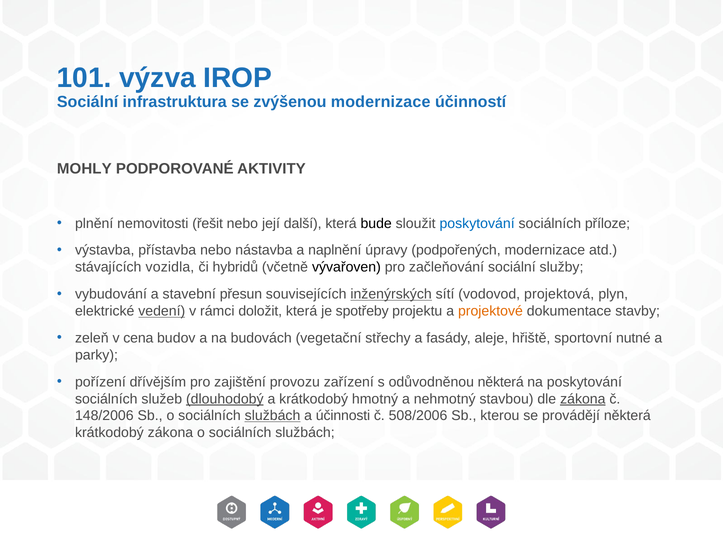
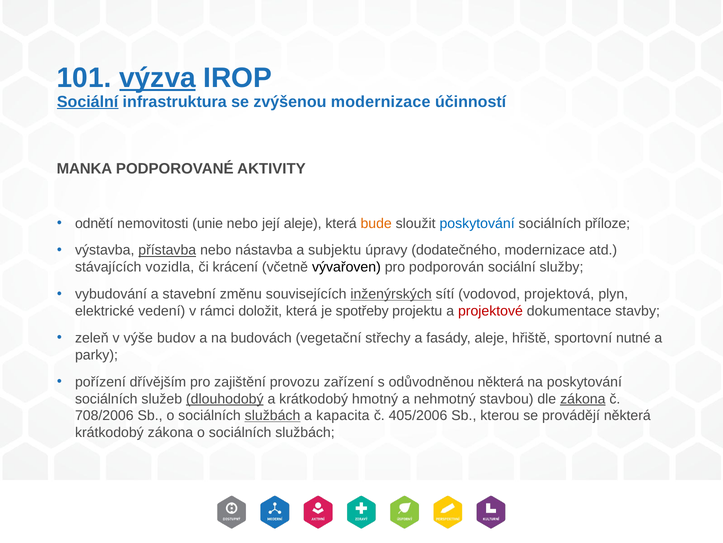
výzva underline: none -> present (158, 78)
Sociální underline: none -> present (88, 102)
MOHLY: MOHLY -> MANKA (84, 169)
plnění: plnění -> odnětí (94, 223)
řešit: řešit -> unie (208, 223)
její další: další -> aleje (303, 223)
bude colour: black -> orange (376, 223)
přístavba underline: none -> present (167, 250)
naplnění: naplnění -> subjektu (335, 250)
podpořených: podpořených -> dodatečného (456, 250)
hybridů: hybridů -> krácení (235, 267)
začleňování: začleňování -> podporován (446, 267)
přesun: přesun -> změnu (241, 294)
vedení underline: present -> none (162, 311)
projektové colour: orange -> red (490, 311)
cena: cena -> výše (138, 338)
148/2006: 148/2006 -> 708/2006 (104, 415)
účinnosti: účinnosti -> kapacita (343, 415)
508/2006: 508/2006 -> 405/2006 (418, 415)
